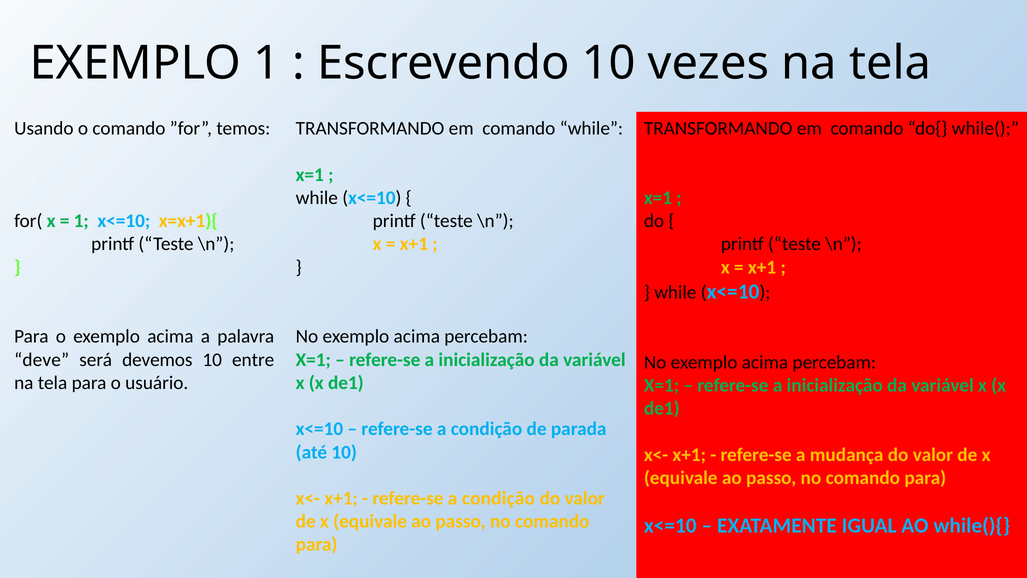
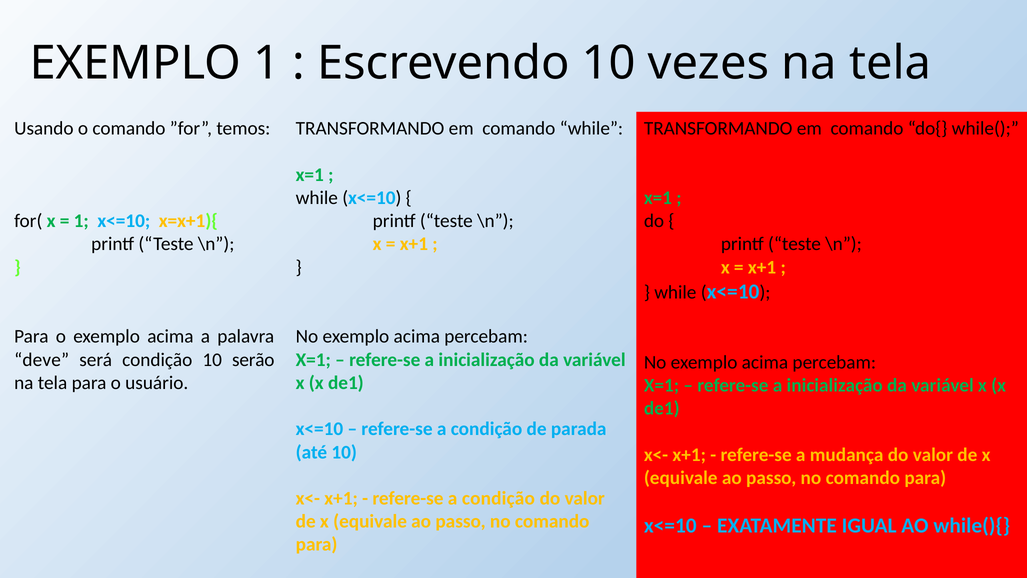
será devemos: devemos -> condição (157, 359)
entre: entre -> serão (253, 359)
